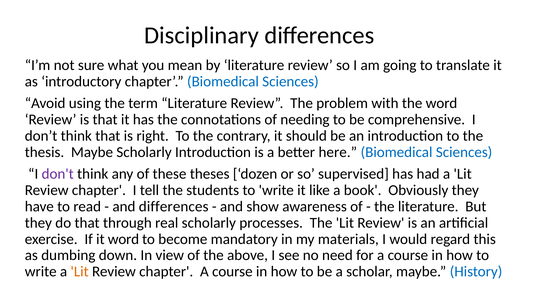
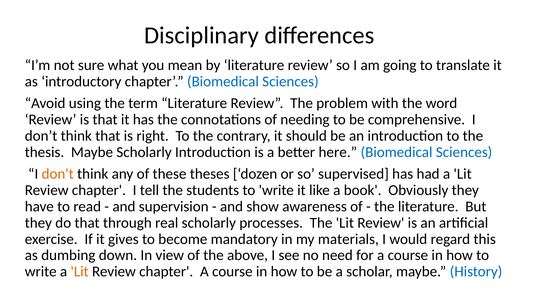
don't colour: purple -> orange (58, 174)
and differences: differences -> supervision (174, 206)
it word: word -> gives (123, 239)
